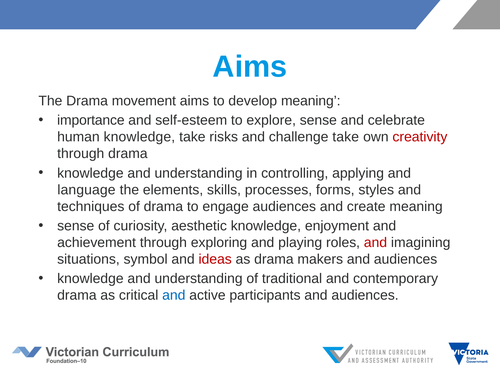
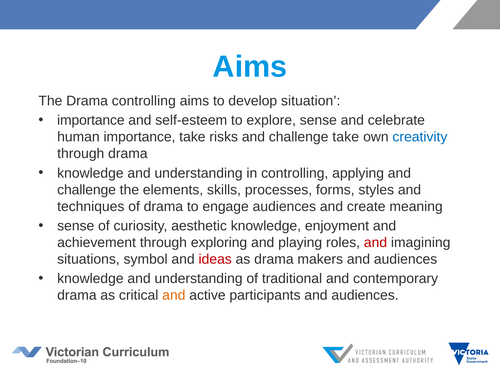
Drama movement: movement -> controlling (144, 101)
develop meaning: meaning -> situation (311, 101)
human knowledge: knowledge -> importance (139, 137)
creativity colour: red -> blue (420, 137)
language: language -> challenge (87, 190)
and colour: blue -> orange (174, 295)
